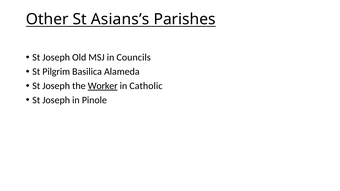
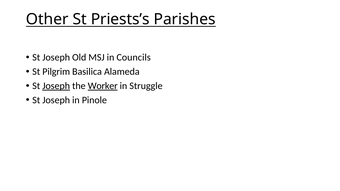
Asians’s: Asians’s -> Priests’s (120, 19)
Joseph underline: none -> present (56, 86)
Catholic: Catholic -> Struggle (146, 86)
